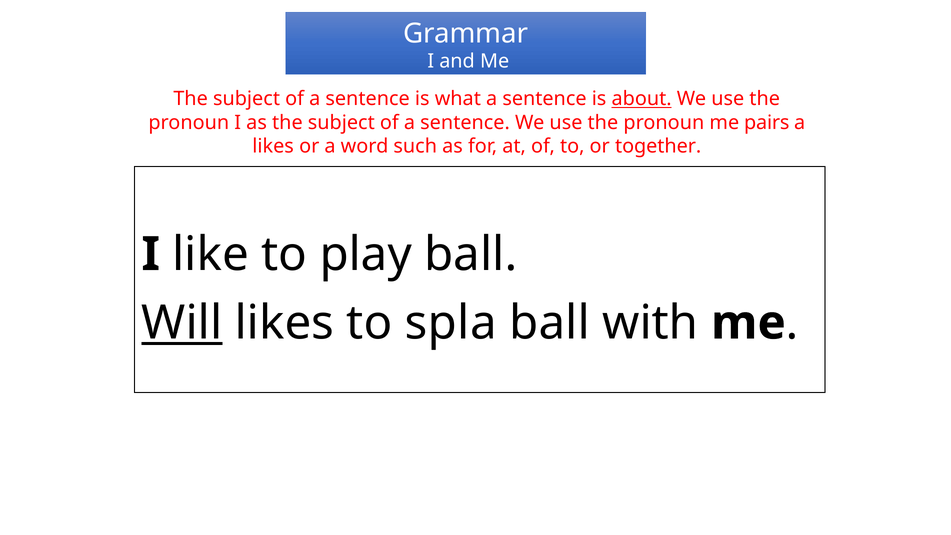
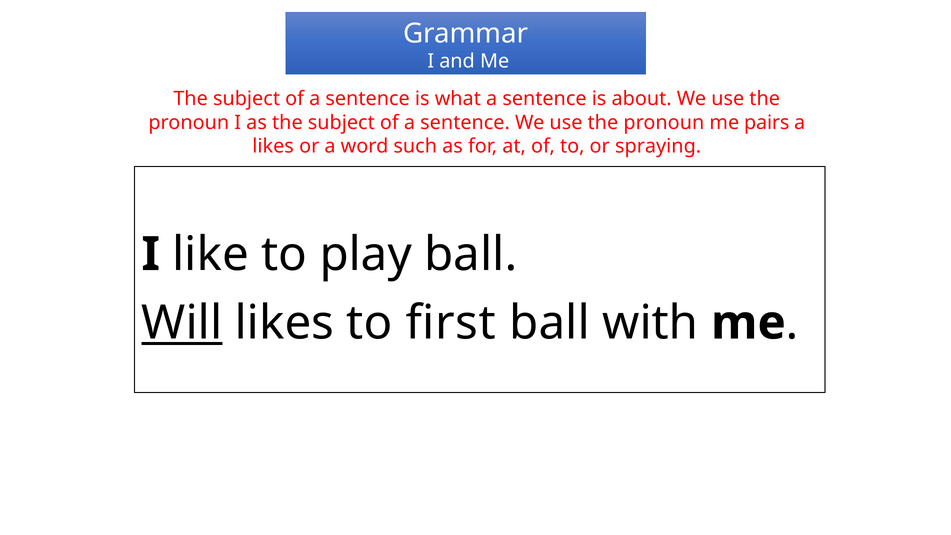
about underline: present -> none (642, 99)
together: together -> spraying (658, 146)
spla: spla -> first (451, 323)
